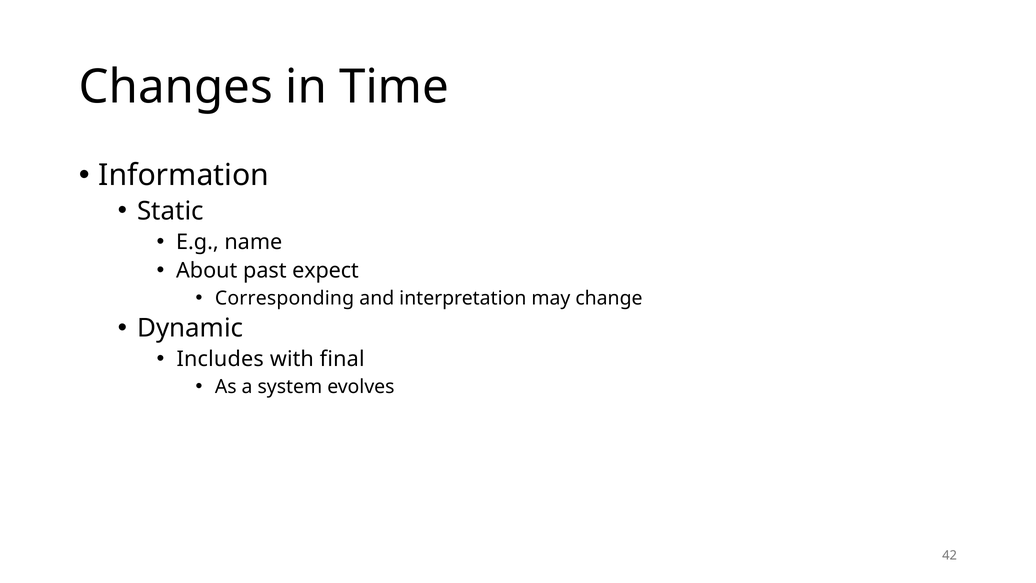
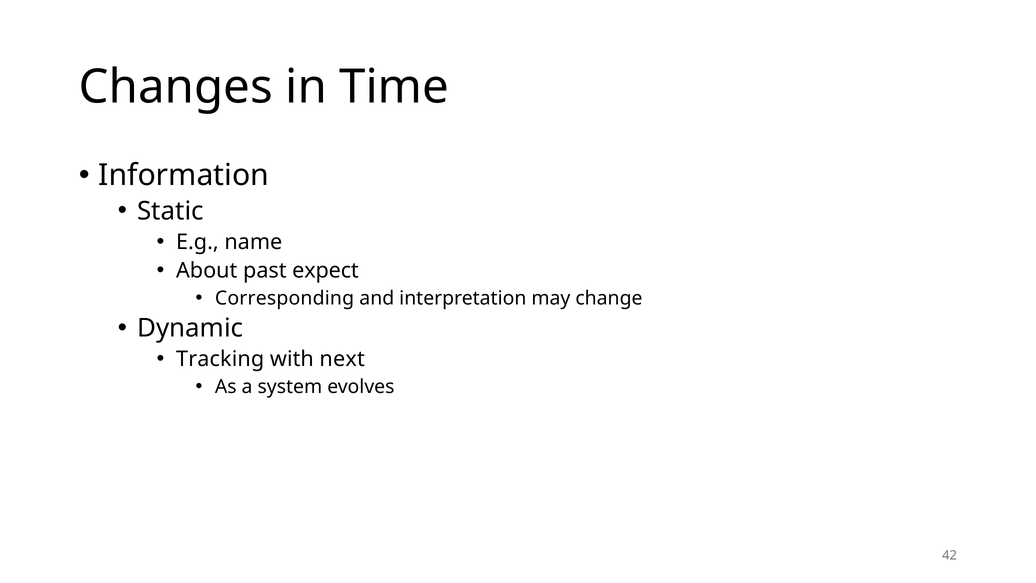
Includes: Includes -> Tracking (220, 359)
final: final -> next (342, 359)
